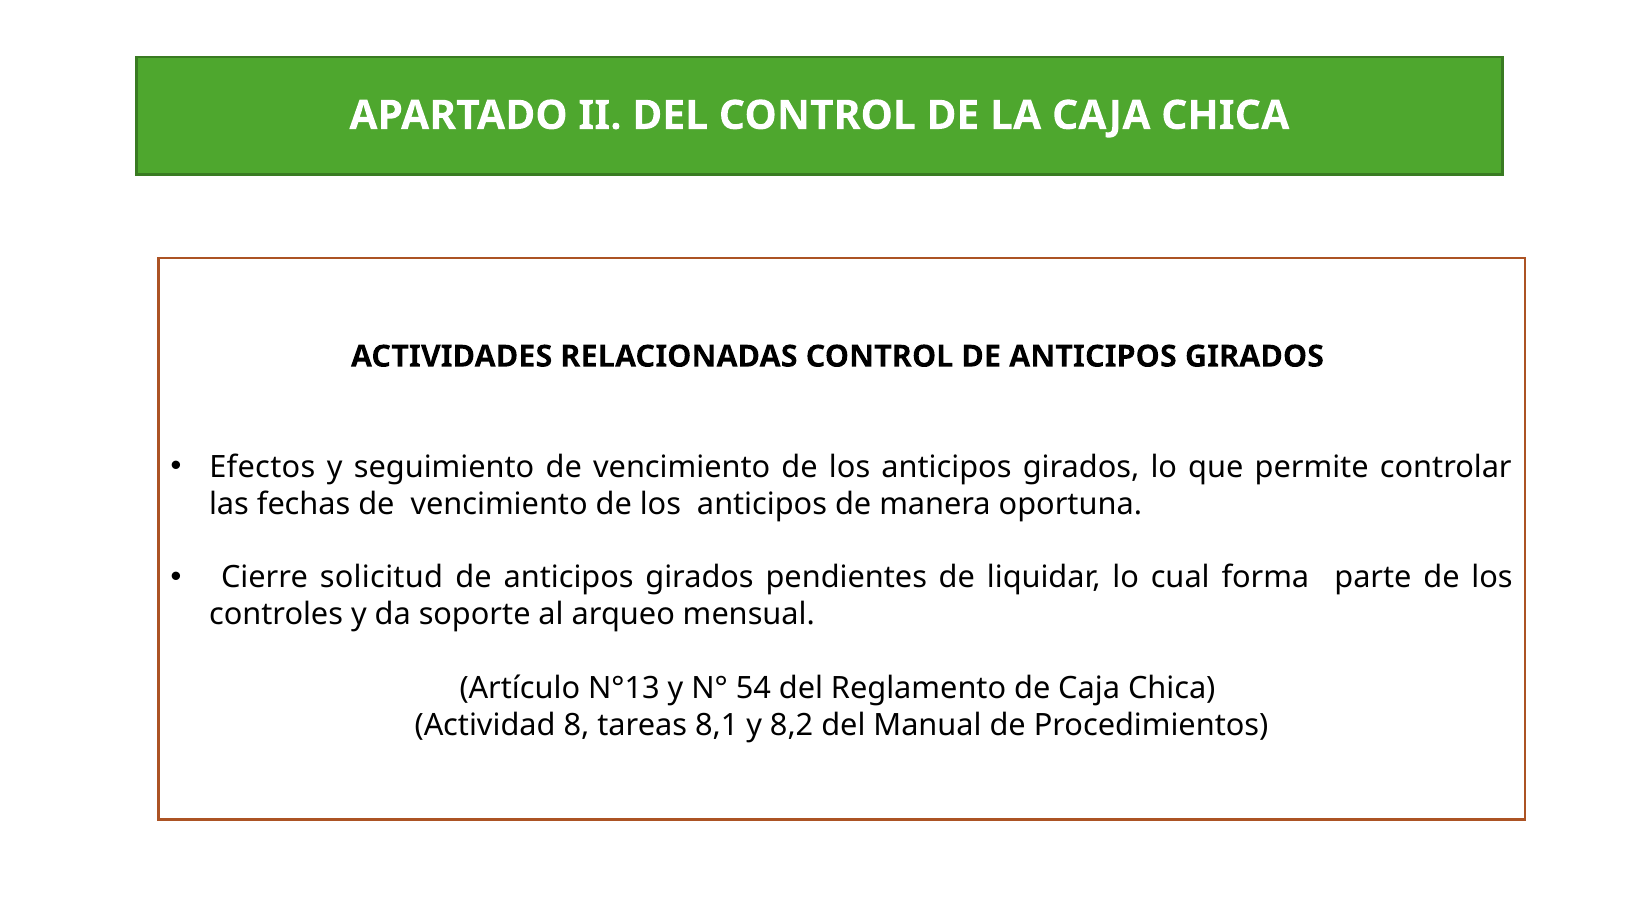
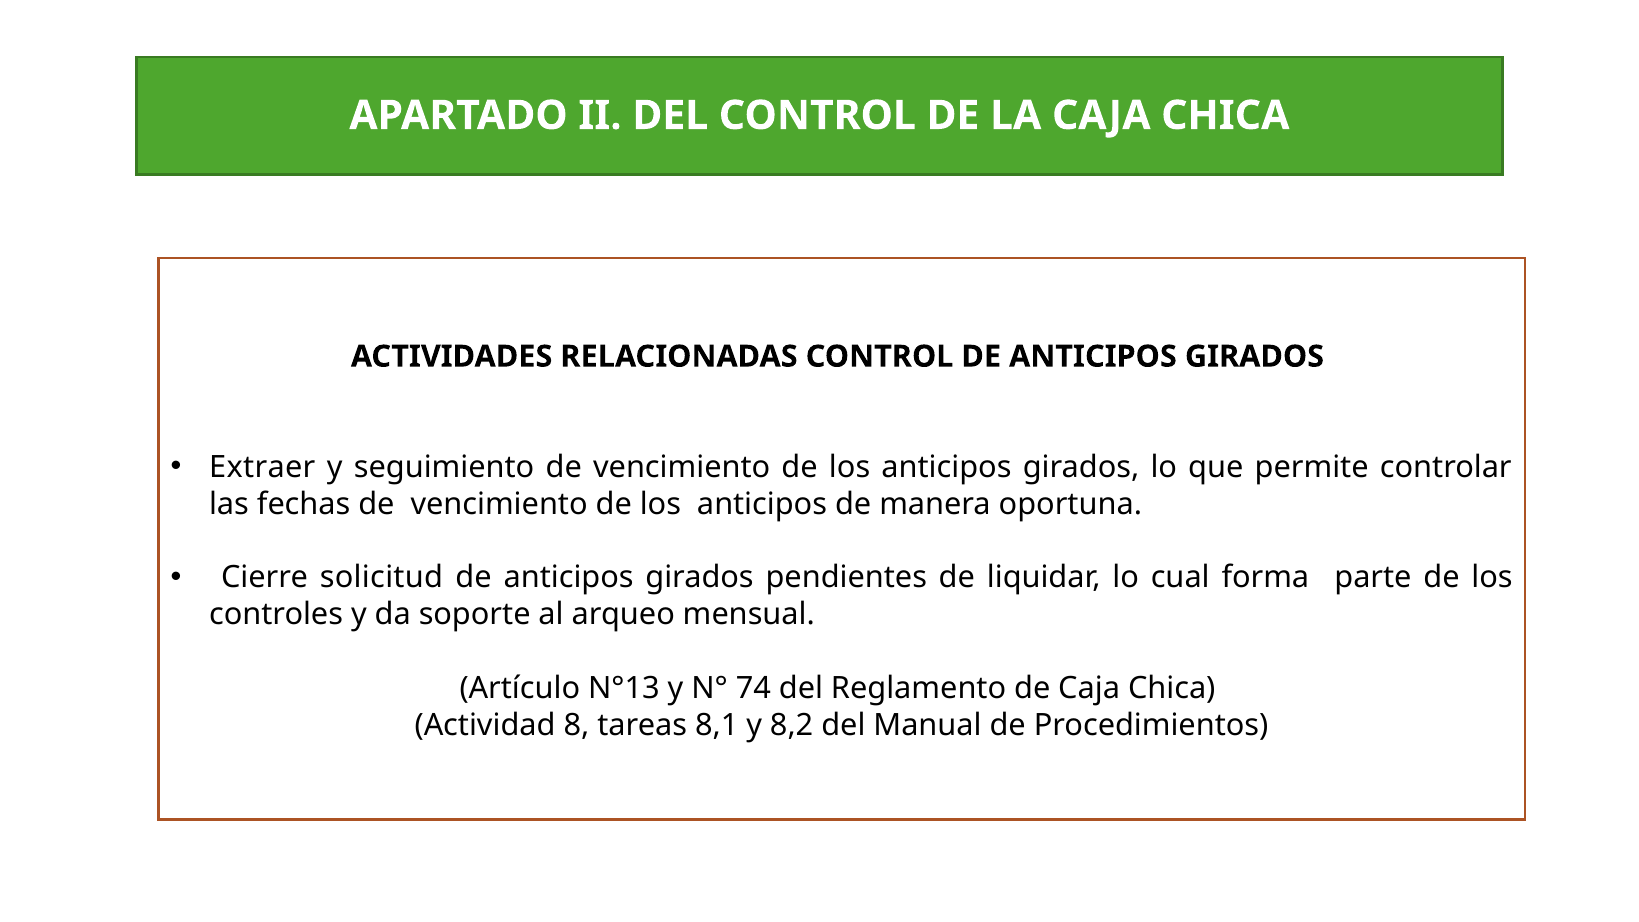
Efectos: Efectos -> Extraer (262, 467)
54: 54 -> 74 (753, 688)
